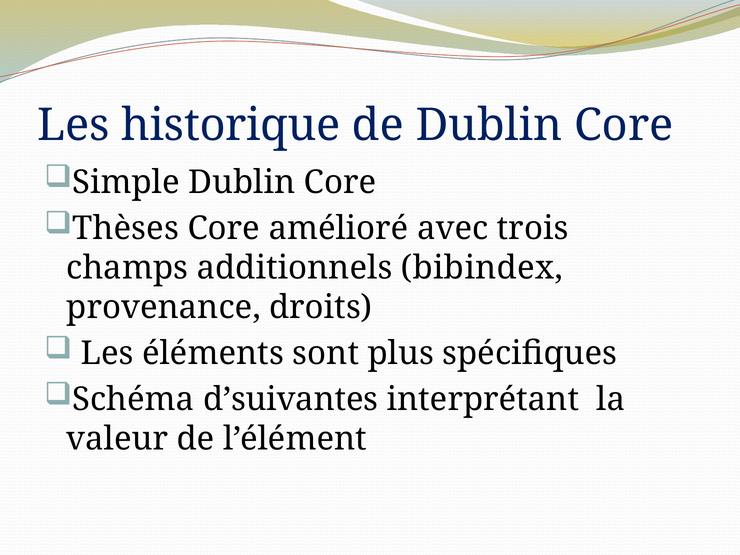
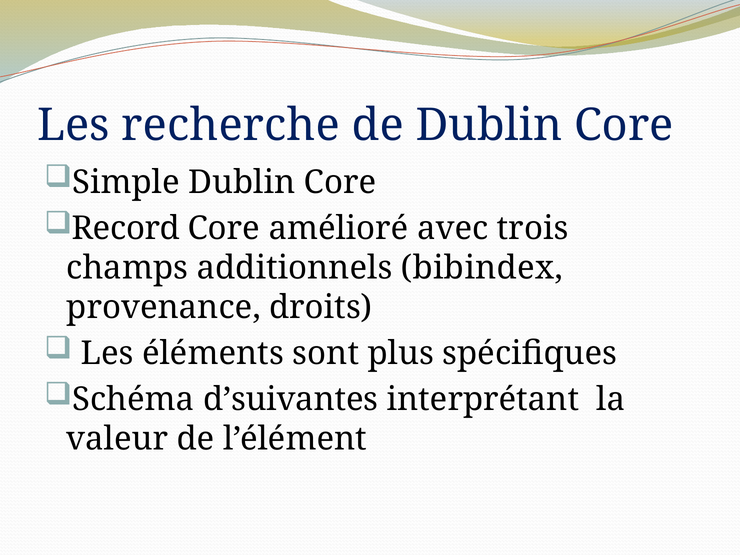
historique: historique -> recherche (231, 125)
Thèses: Thèses -> Record (126, 228)
